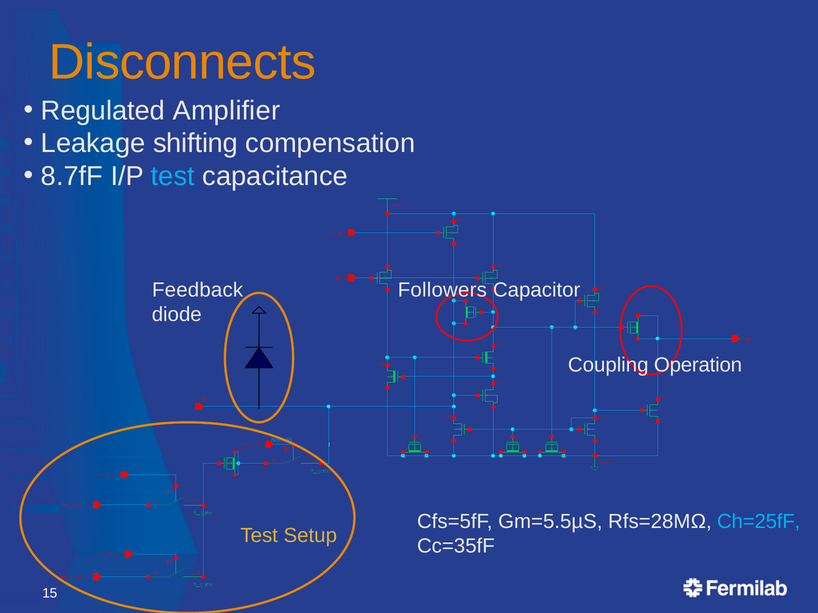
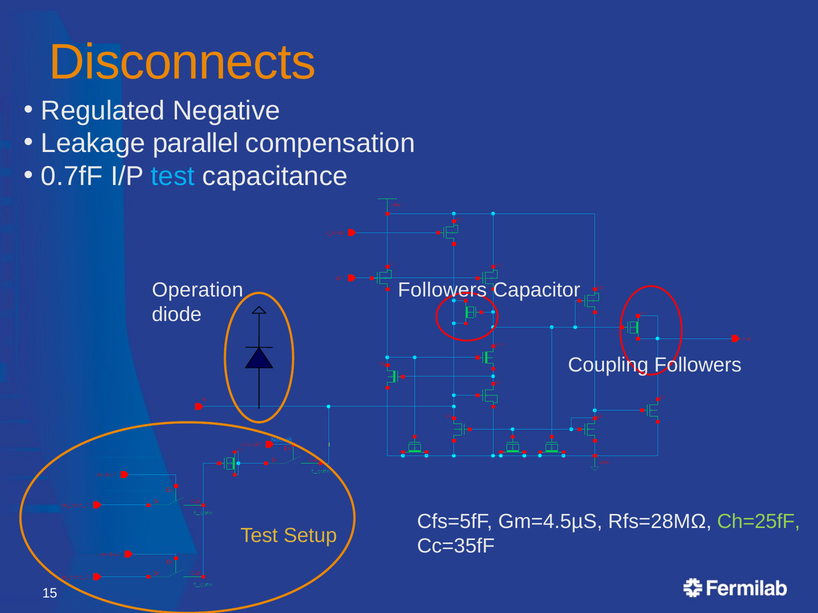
Amplifier: Amplifier -> Negative (227, 111)
shifting: shifting -> parallel (196, 144)
8.7fF: 8.7fF -> 0.7fF (72, 176)
Feedback: Feedback -> Operation (198, 290)
Coupling Operation: Operation -> Followers (698, 365)
Gm=5.5µS: Gm=5.5µS -> Gm=4.5µS (550, 522)
Ch=25fF colour: light blue -> light green (759, 522)
